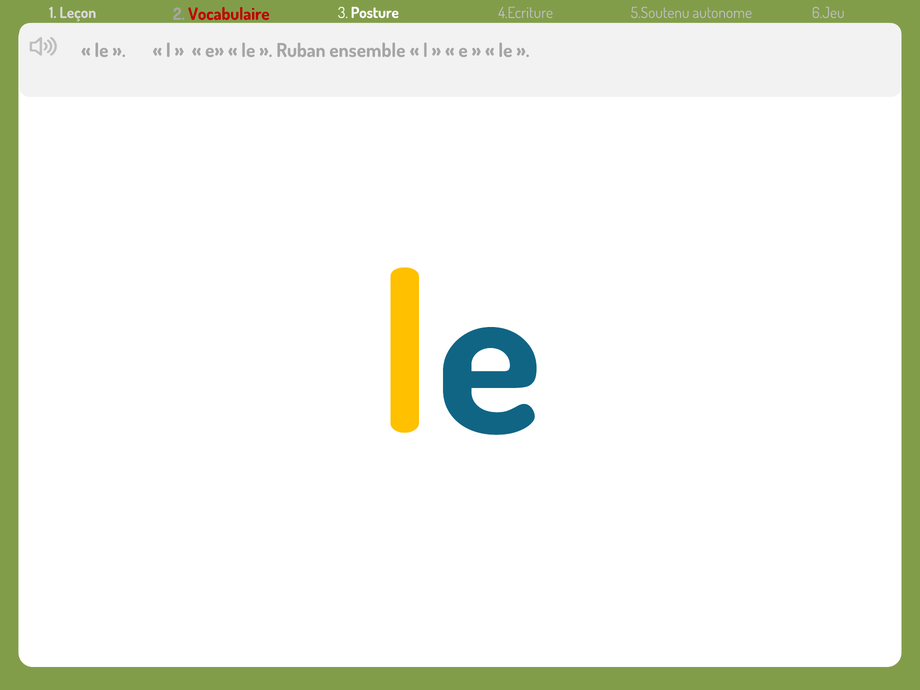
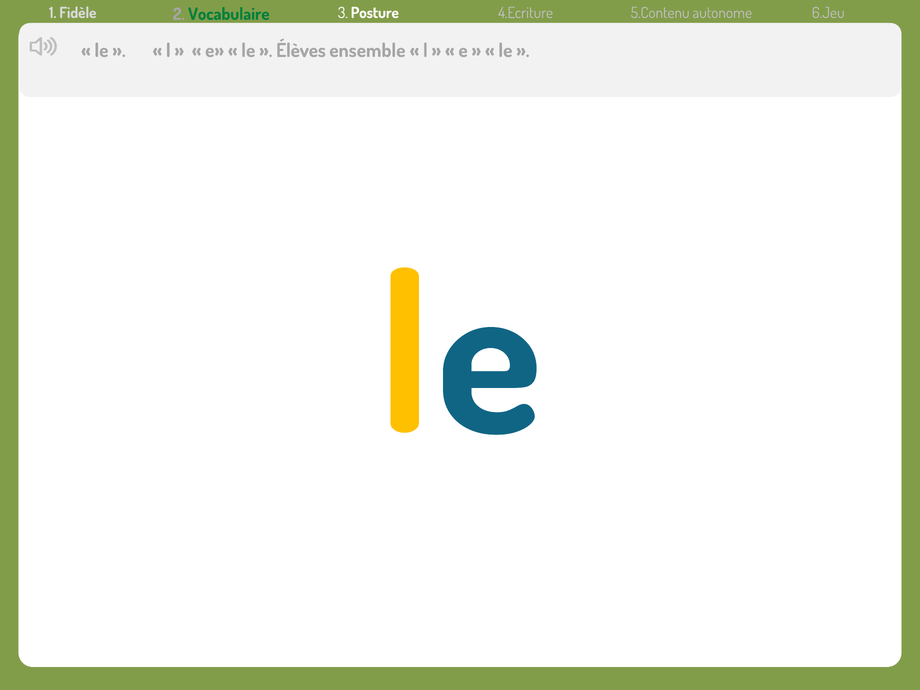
Leçon: Leçon -> Fidèle (78, 13)
Vocabulaire colour: red -> green (229, 14)
5.Soutenu: 5.Soutenu -> 5.Contenu (660, 13)
Ruban: Ruban -> Élèves (301, 51)
